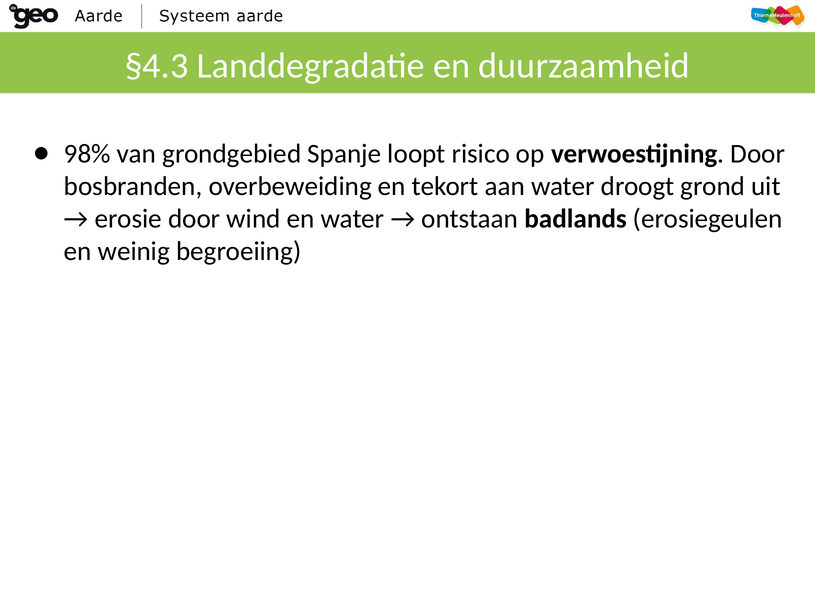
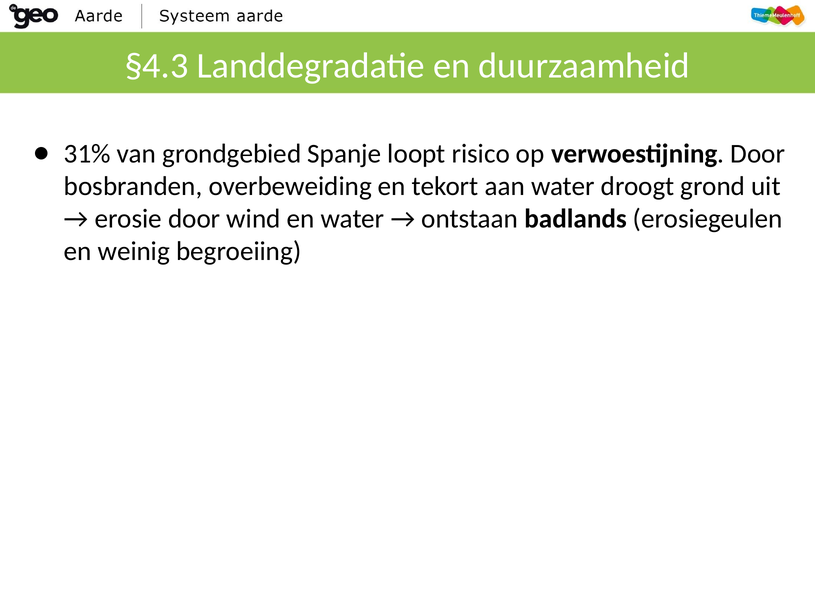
98%: 98% -> 31% (87, 154)
